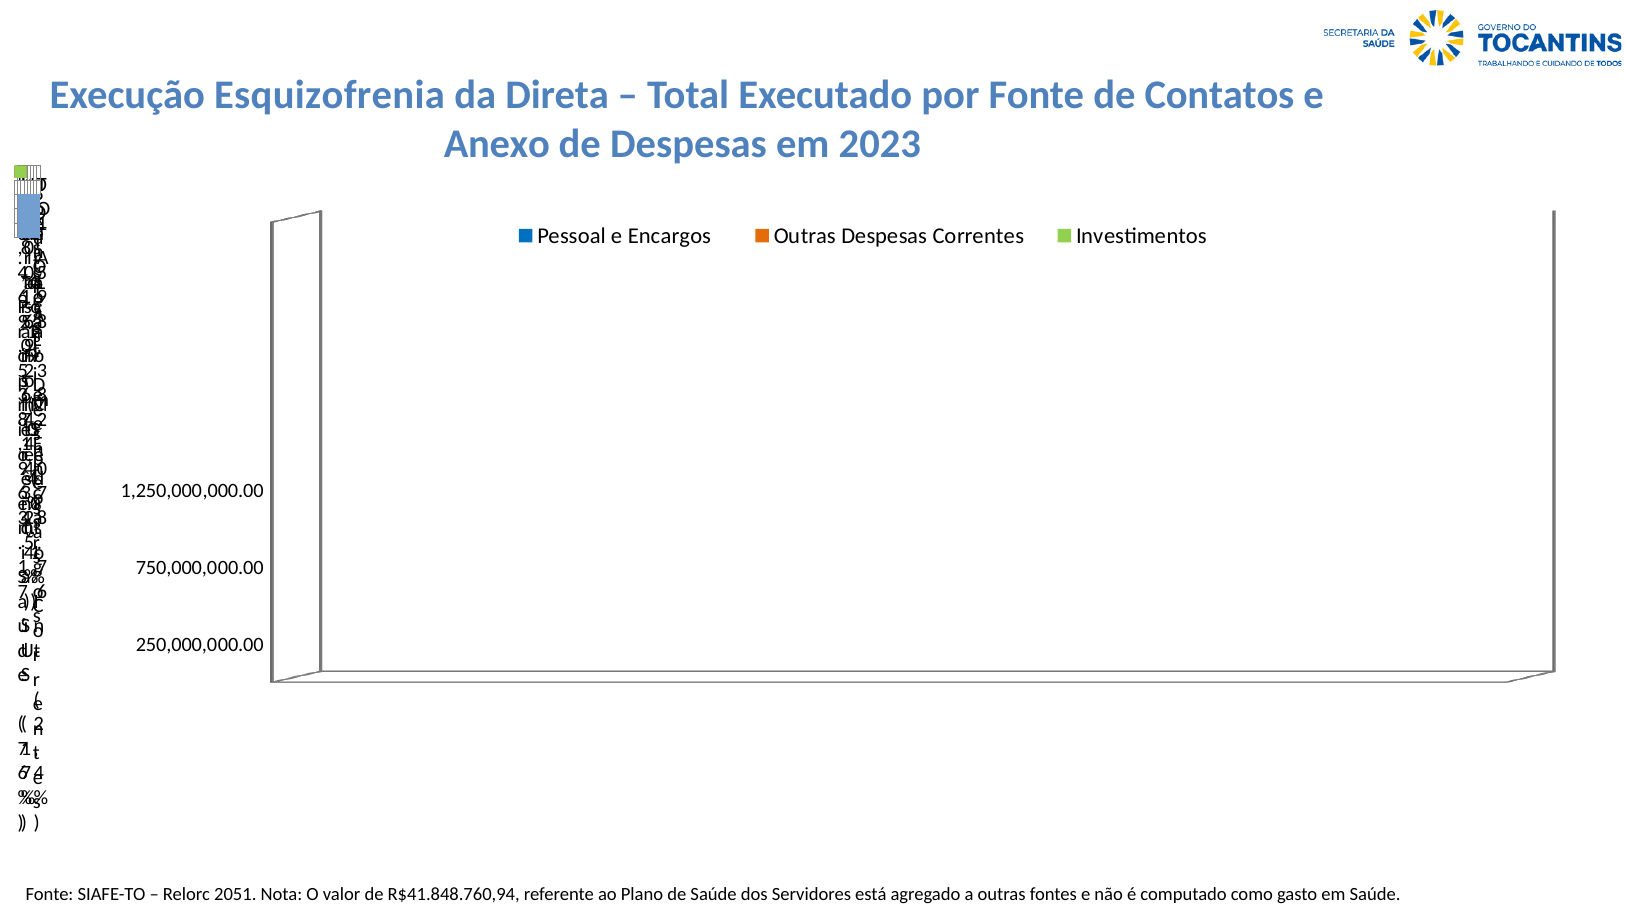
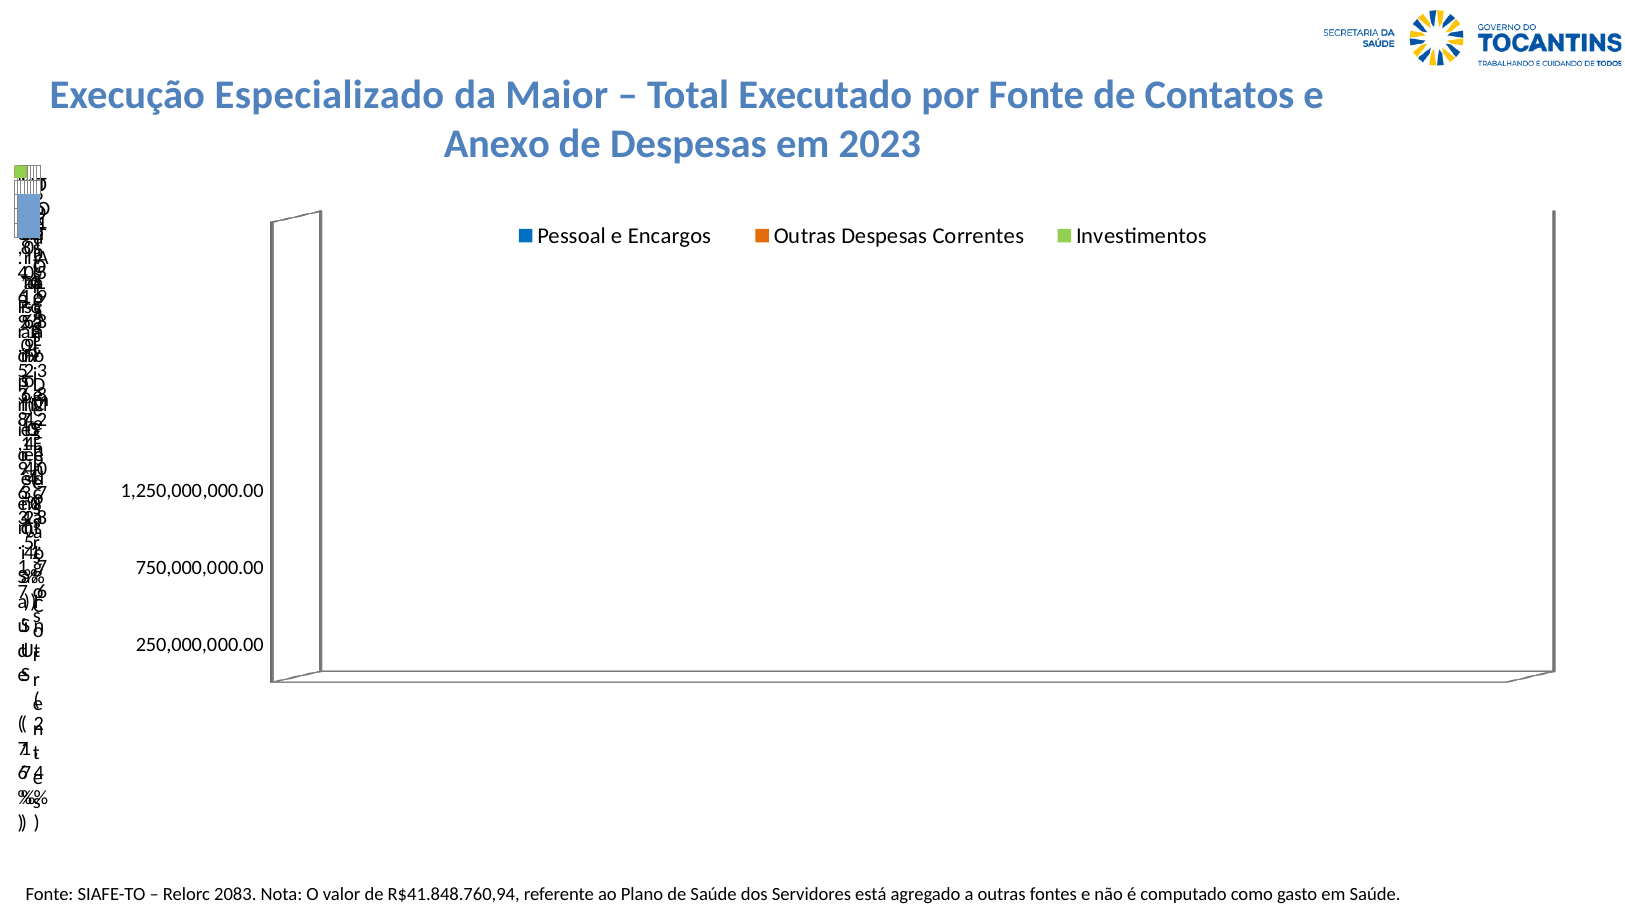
Esquizofrenia: Esquizofrenia -> Especializado (329, 95)
Direta: Direta -> Maior (557, 95)
2051: 2051 -> 2083 (235, 894)
